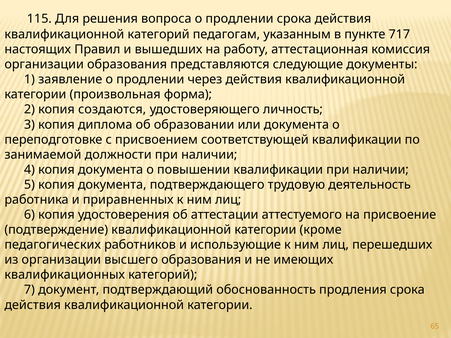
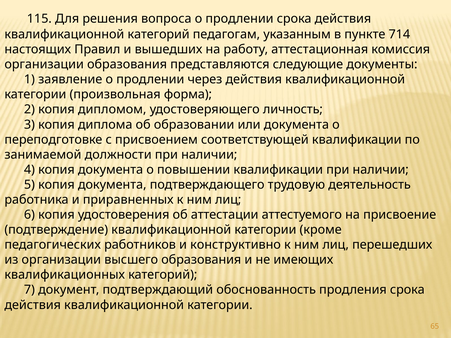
717: 717 -> 714 (399, 34)
создаются: создаются -> дипломом (112, 110)
использующие: использующие -> конструктивно (236, 245)
